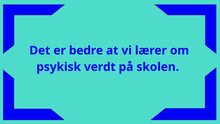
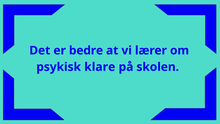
verdt: verdt -> klare (100, 67)
